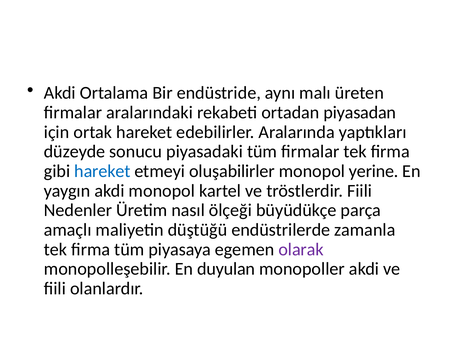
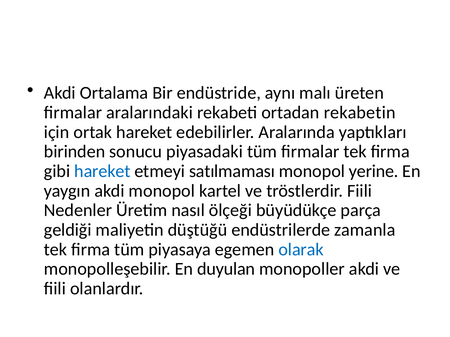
piyasadan: piyasadan -> rekabetin (360, 113)
düzeyde: düzeyde -> birinden (75, 152)
oluşabilirler: oluşabilirler -> satılmaması (232, 171)
amaçlı: amaçlı -> geldiği (68, 230)
olarak colour: purple -> blue (301, 250)
